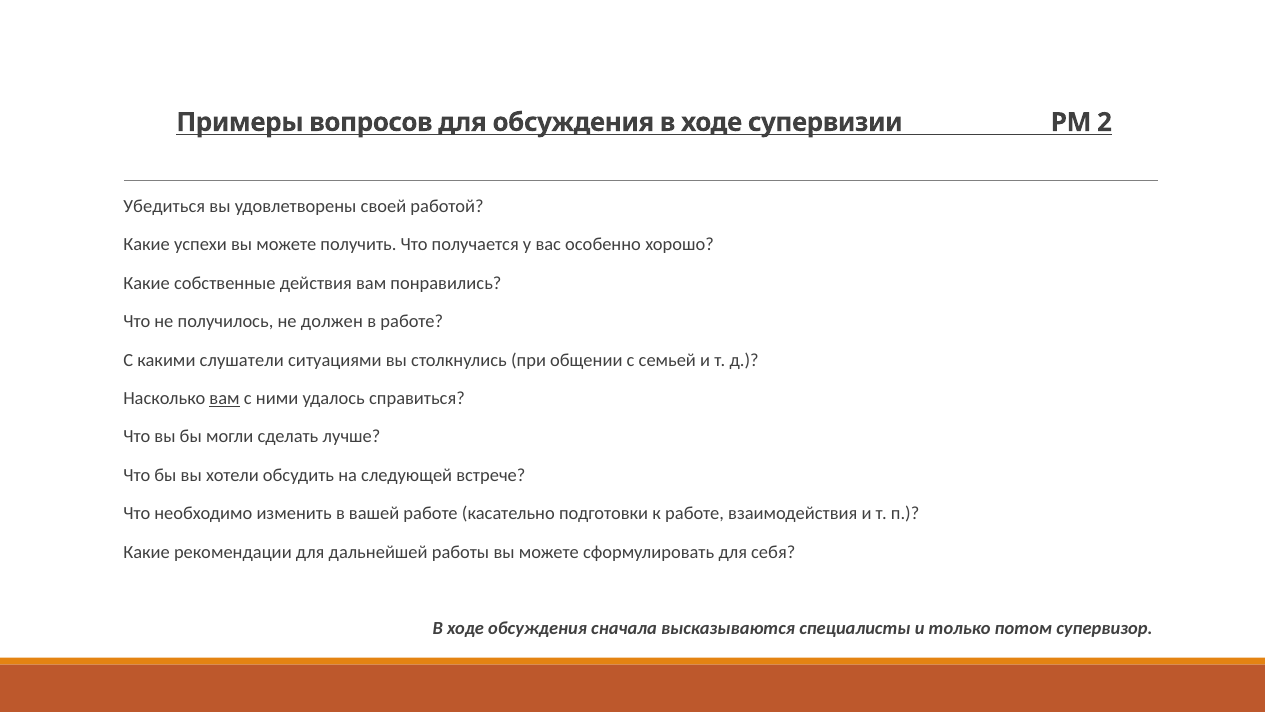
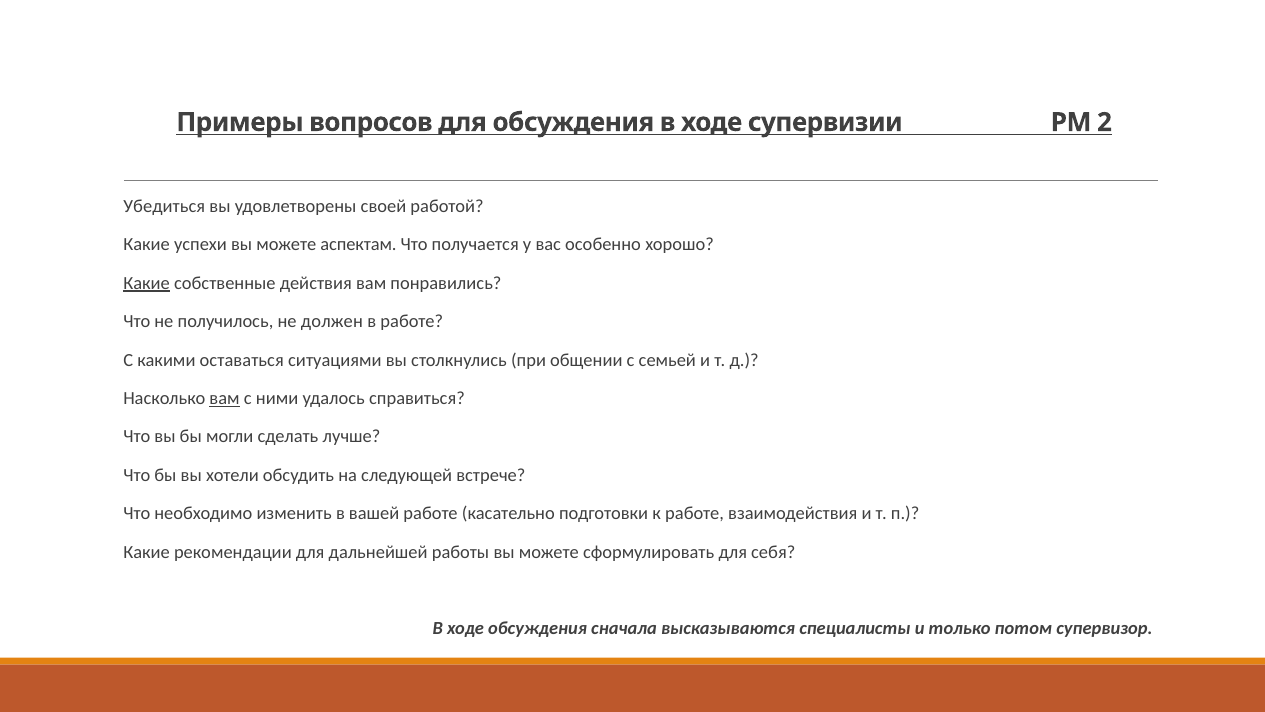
получить: получить -> аспектам (358, 245)
Какие underline: none -> present (147, 283)
слушатели: слушатели -> оставаться (242, 360)
